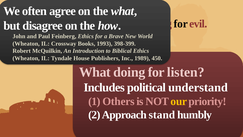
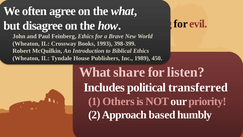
doing: doing -> share (129, 72)
understand: understand -> transferred (198, 87)
our colour: yellow -> white (179, 101)
stand: stand -> based (162, 115)
